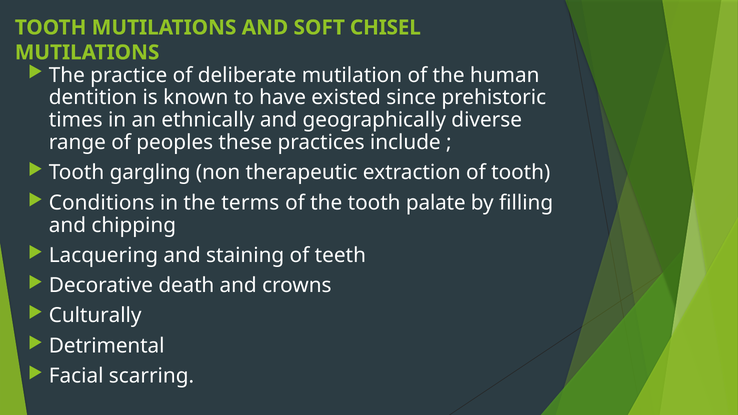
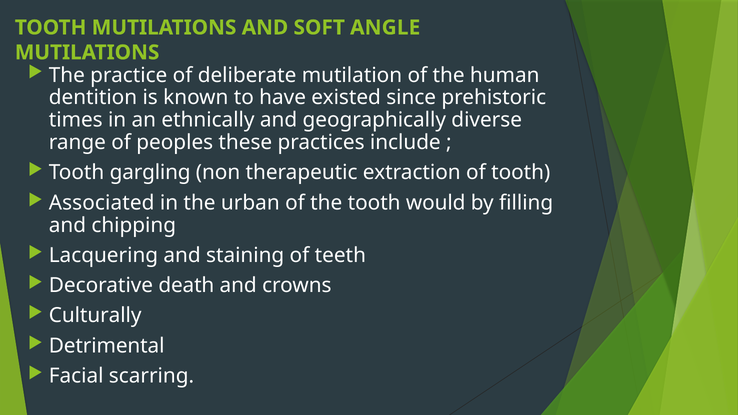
CHISEL: CHISEL -> ANGLE (385, 28)
Conditions: Conditions -> Associated (102, 203)
terms: terms -> urban (250, 203)
palate: palate -> would (436, 203)
